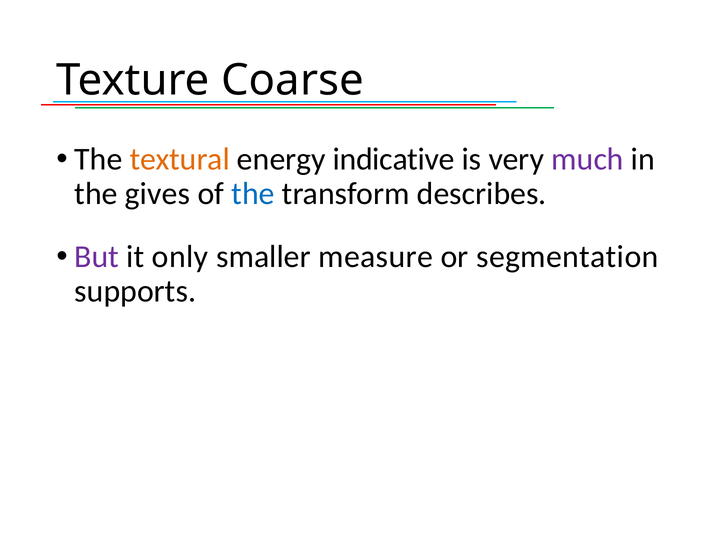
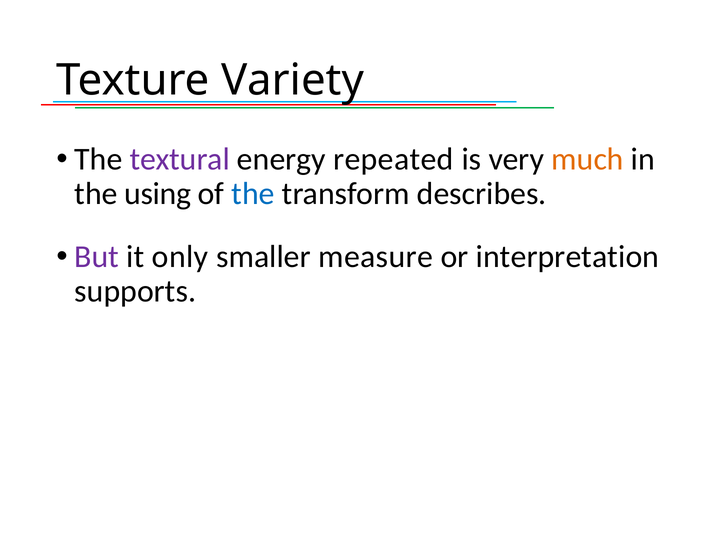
Coarse: Coarse -> Variety (293, 80)
textural colour: orange -> purple (180, 159)
indicative: indicative -> repeated (393, 159)
much colour: purple -> orange (588, 159)
gives: gives -> using (158, 194)
segmentation: segmentation -> interpretation (567, 257)
